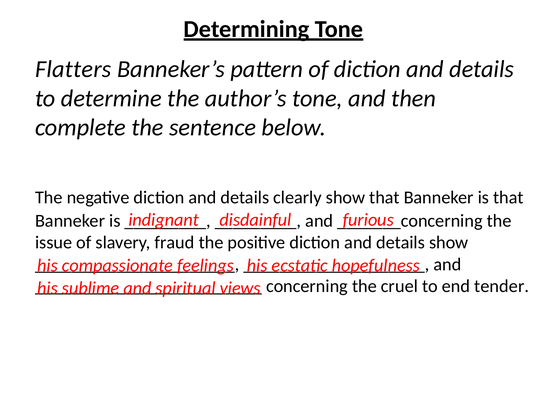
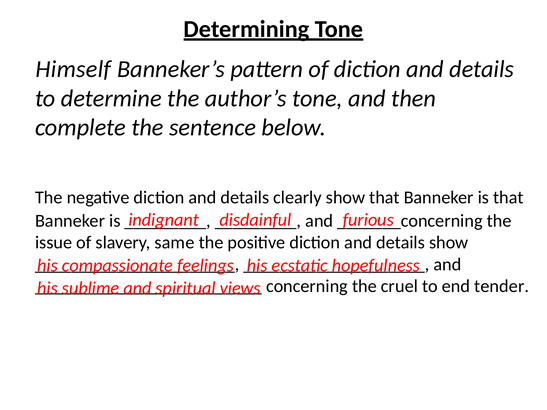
Flatters: Flatters -> Himself (73, 69)
fraud: fraud -> same (174, 243)
